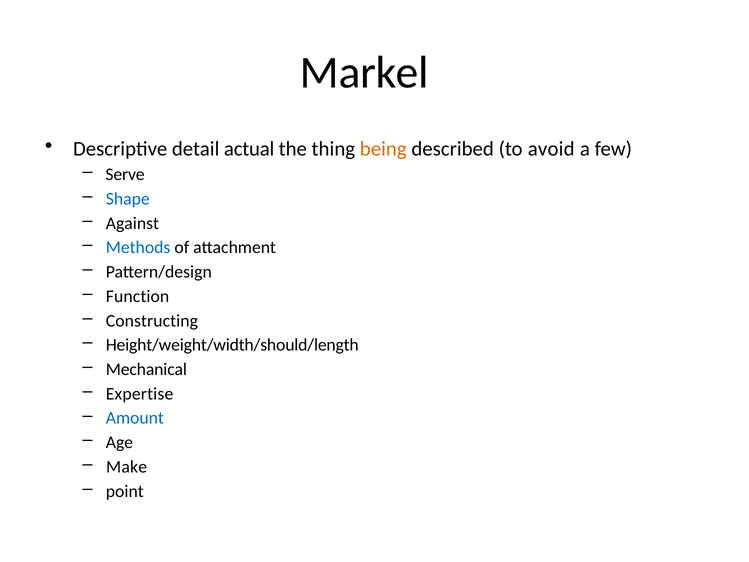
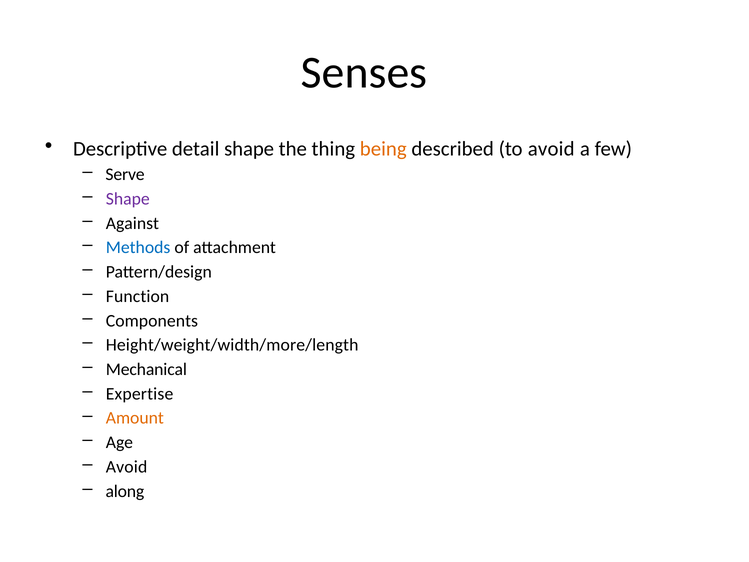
Markel: Markel -> Senses (364, 73)
detail actual: actual -> shape (249, 149)
Shape colour: blue -> purple (128, 199)
Constructing: Constructing -> Components (152, 321)
Height/weight/width/should/length: Height/weight/width/should/length -> Height/weight/width/more/length (232, 345)
Amount colour: blue -> orange (135, 418)
Make: Make -> Avoid (127, 467)
point: point -> along (125, 491)
